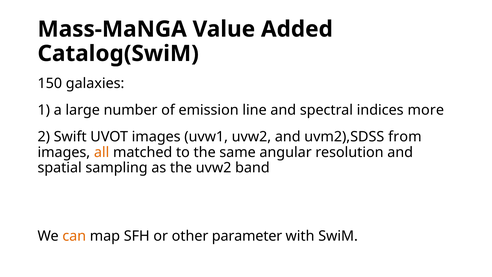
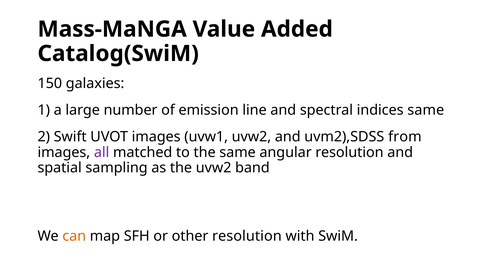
indices more: more -> same (426, 110)
all colour: orange -> purple (102, 152)
other parameter: parameter -> resolution (247, 236)
